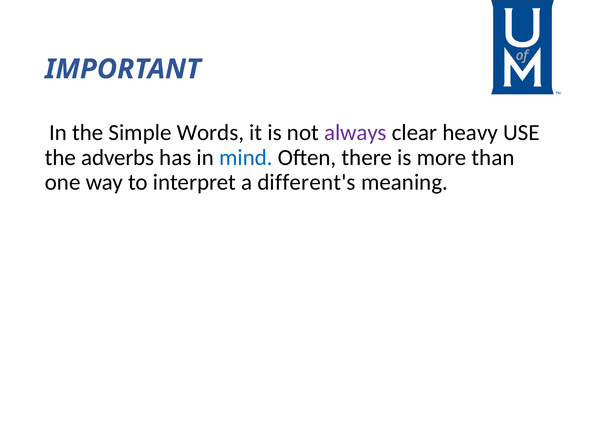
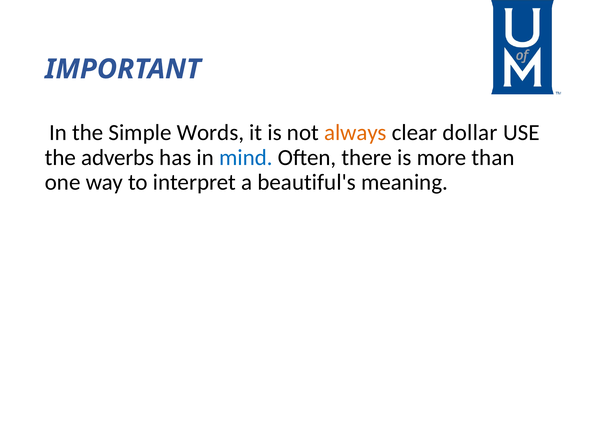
always colour: purple -> orange (355, 133)
heavy: heavy -> dollar (470, 133)
different's: different's -> beautiful's (307, 182)
